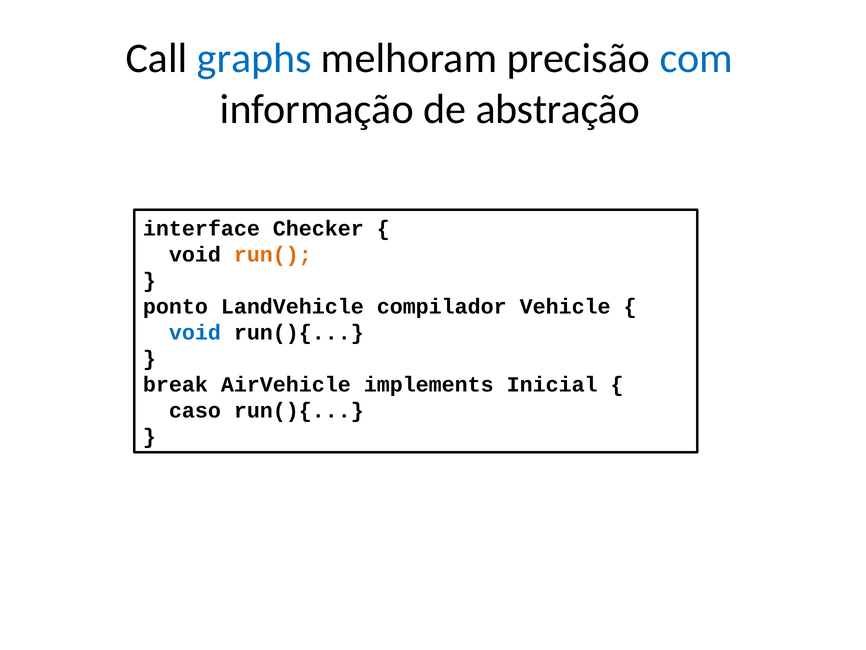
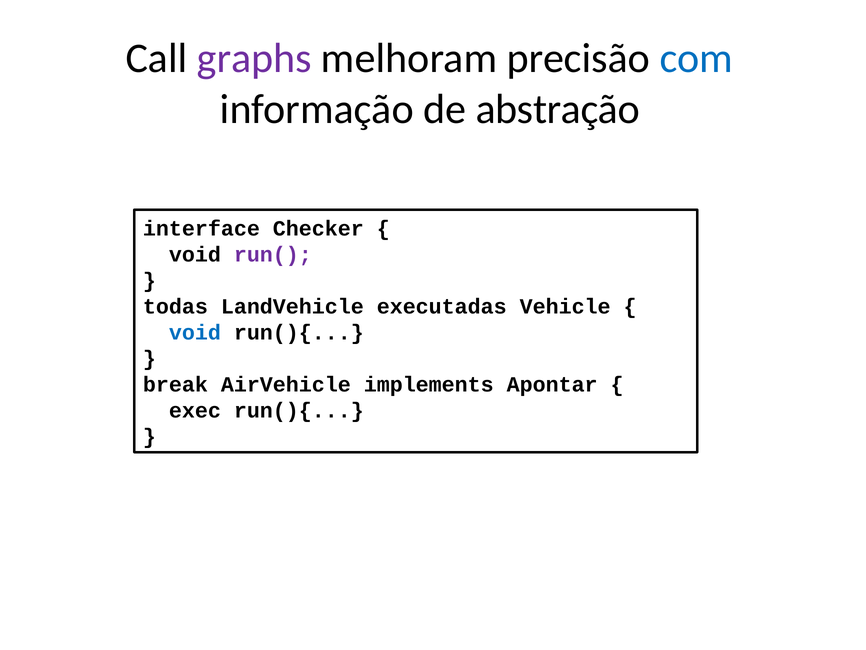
graphs colour: blue -> purple (254, 59)
run( colour: orange -> purple (273, 254)
ponto: ponto -> todas (175, 306)
compilador: compilador -> executadas (442, 306)
Inicial: Inicial -> Apontar (552, 384)
caso: caso -> exec (195, 410)
